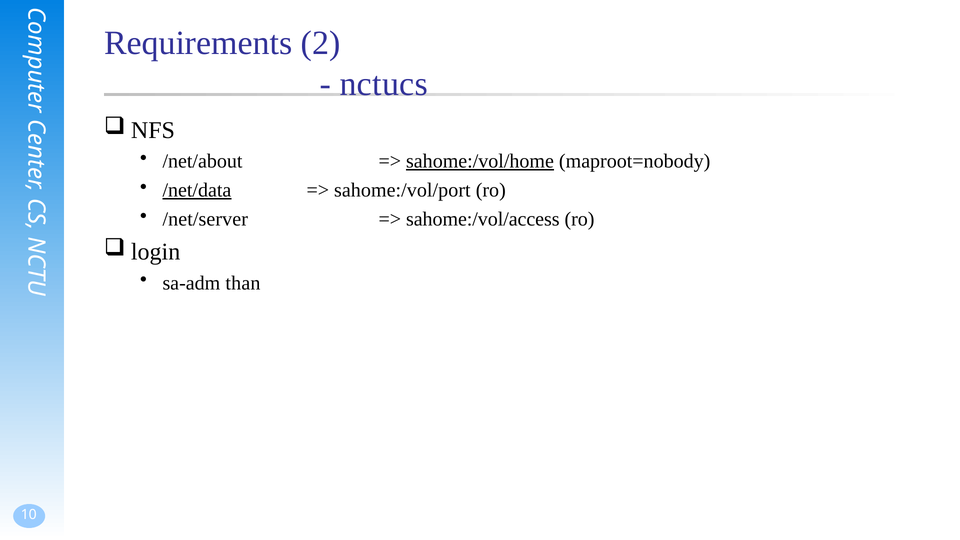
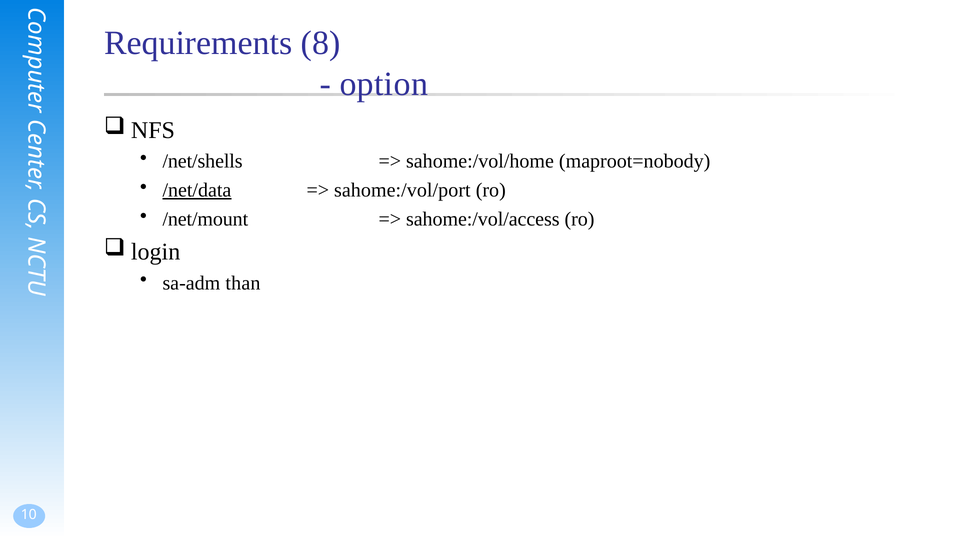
2: 2 -> 8 (321, 43)
nctucs: nctucs -> option (384, 84)
/net/about: /net/about -> /net/shells (203, 161)
sahome:/vol/home underline: present -> none (480, 161)
/net/server: /net/server -> /net/mount (205, 219)
